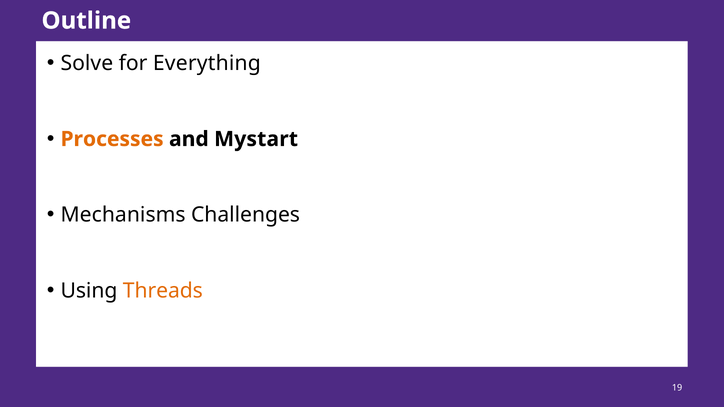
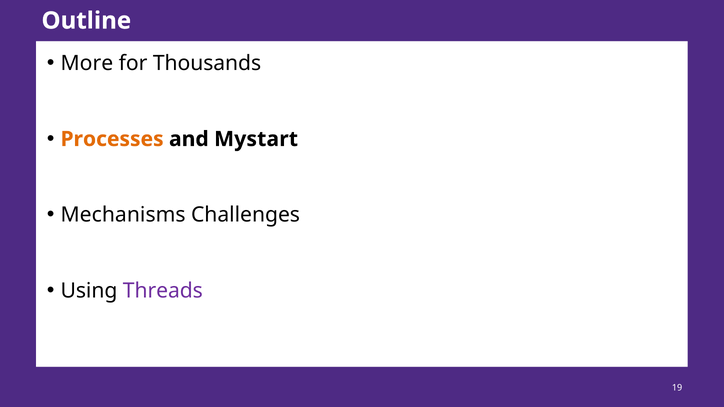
Solve: Solve -> More (87, 63)
Everything: Everything -> Thousands (207, 63)
Threads colour: orange -> purple (163, 291)
